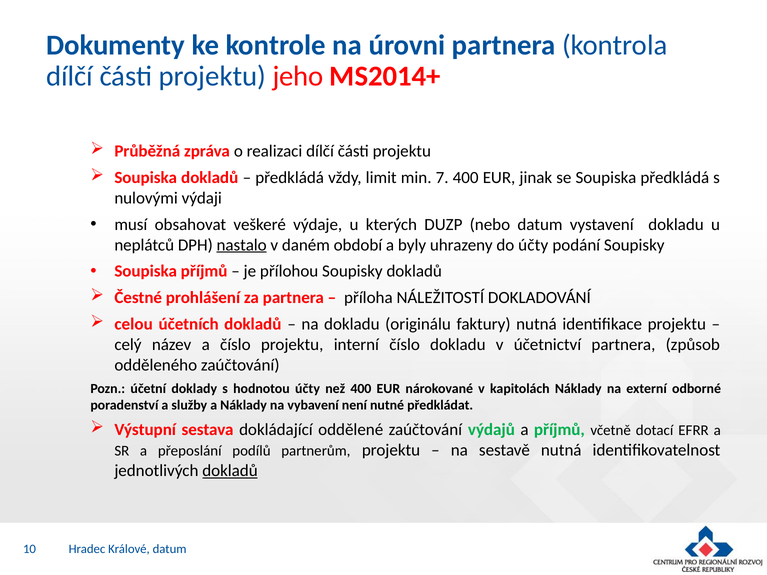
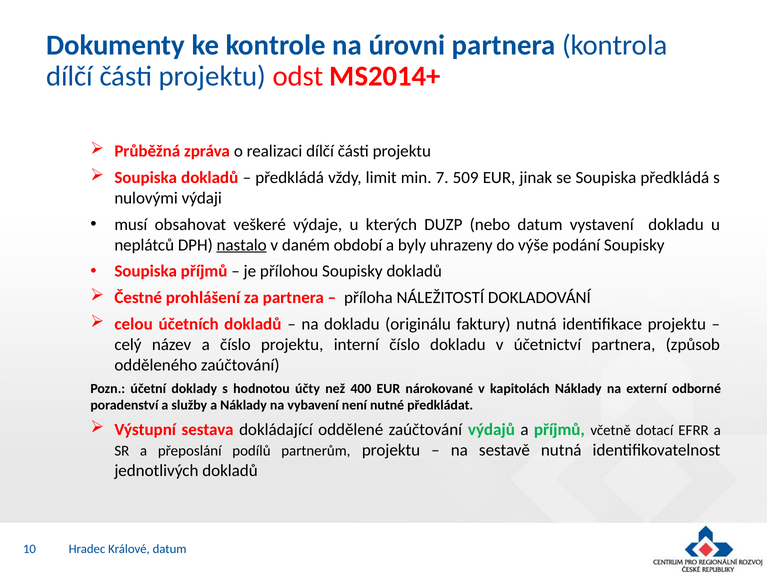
jeho: jeho -> odst (298, 76)
7 400: 400 -> 509 (466, 178)
do účty: účty -> výše (533, 245)
dokladů underline: present -> none (230, 471)
